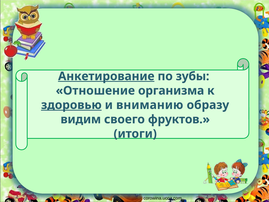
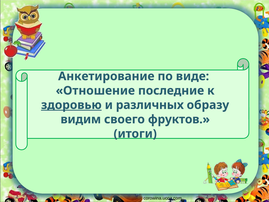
Анкетирование underline: present -> none (106, 76)
зубы: зубы -> виде (192, 76)
организма: организма -> последние (171, 91)
вниманию: вниманию -> различных (150, 105)
